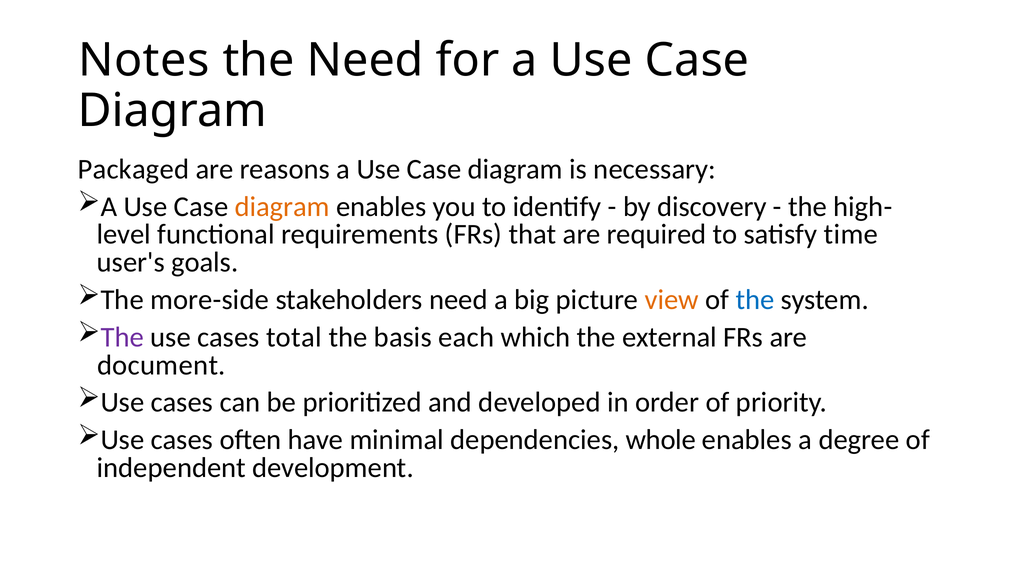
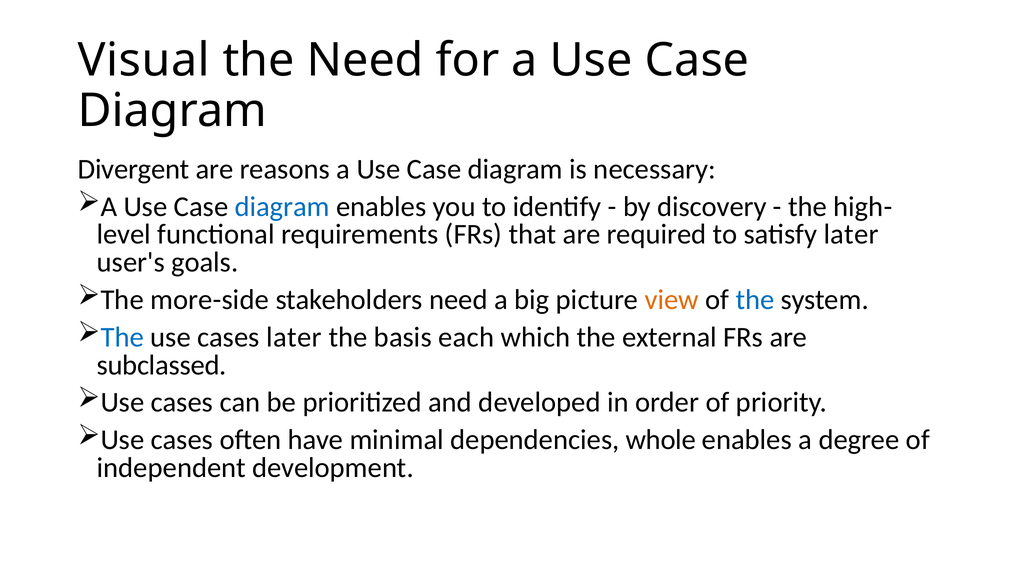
Notes: Notes -> Visual (144, 60)
Packaged: Packaged -> Divergent (134, 169)
diagram colour: orange -> blue (282, 207)
satisfy time: time -> later (851, 235)
The colour: purple -> blue (122, 337)
cases total: total -> later (294, 337)
document: document -> subclassed (162, 365)
